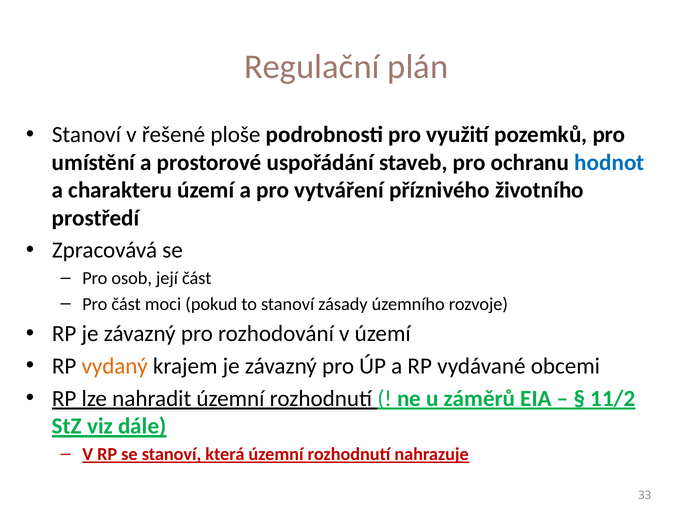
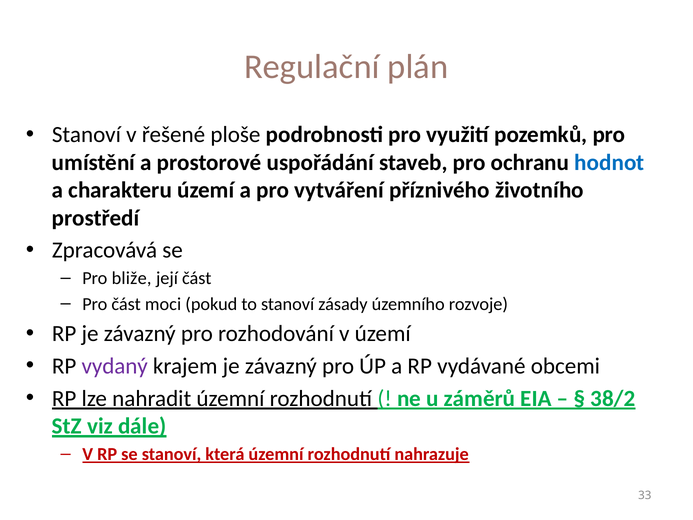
osob: osob -> bliže (132, 278)
vydaný colour: orange -> purple (115, 366)
11/2: 11/2 -> 38/2 (613, 398)
